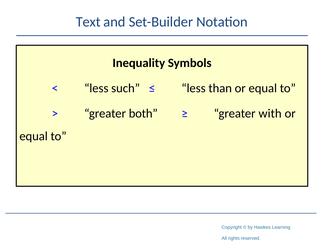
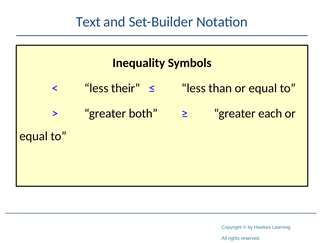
such: such -> their (126, 88)
with: with -> each (270, 113)
